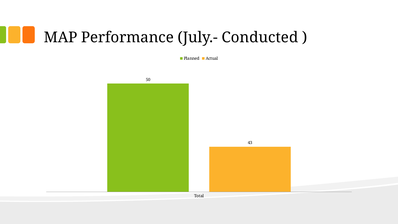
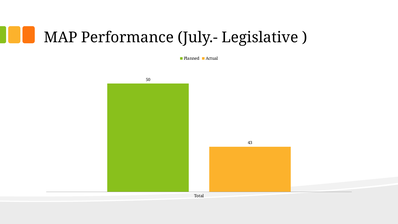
Conducted: Conducted -> Legislative (260, 37)
